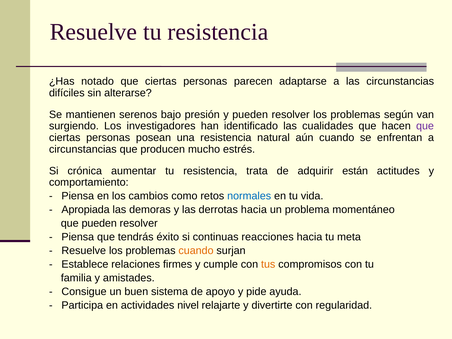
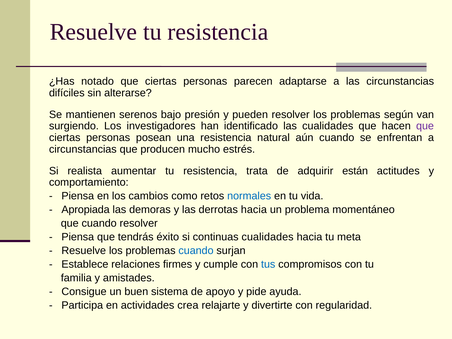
crónica: crónica -> realista (85, 171)
que pueden: pueden -> cuando (99, 223)
continuas reacciones: reacciones -> cualidades (268, 237)
cuando colour: orange -> blue (196, 251)
tus colour: orange -> blue (268, 264)
nivel: nivel -> crea (188, 305)
